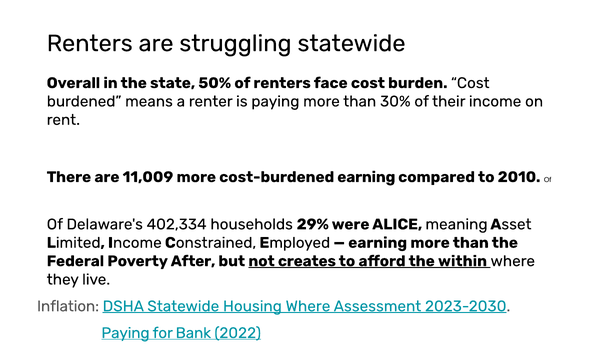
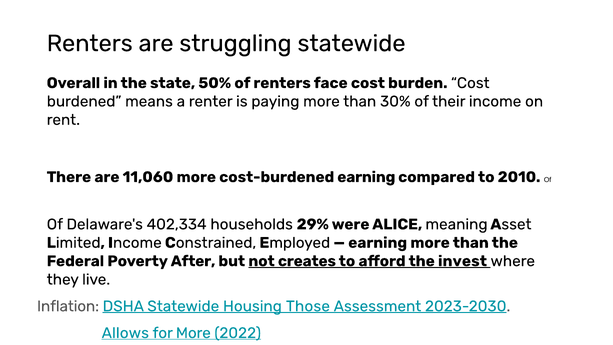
11,009: 11,009 -> 11,060 (148, 177)
within: within -> invest (463, 261)
Housing Where: Where -> Those (308, 306)
Paying: Paying -> Allows (125, 333)
for Bank: Bank -> More (193, 333)
